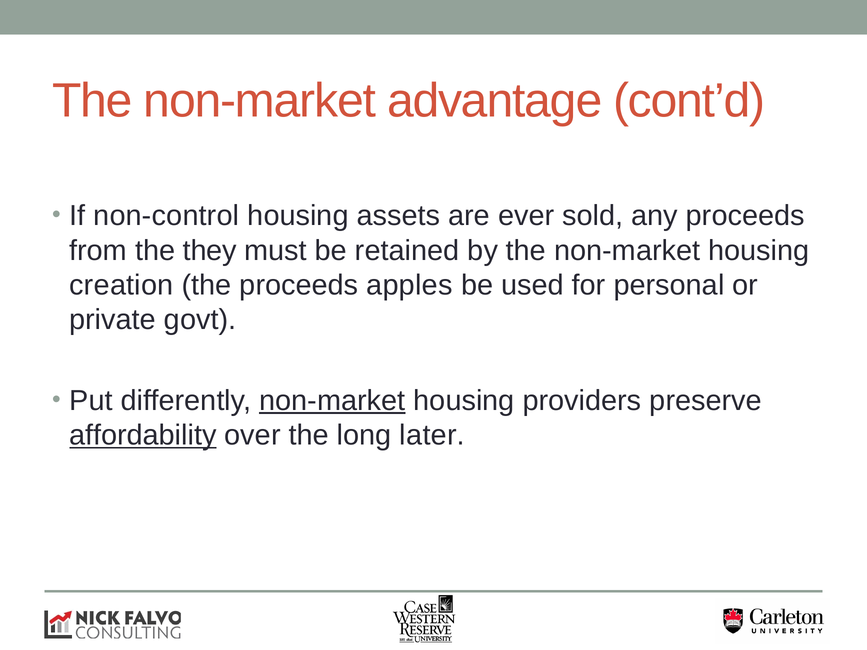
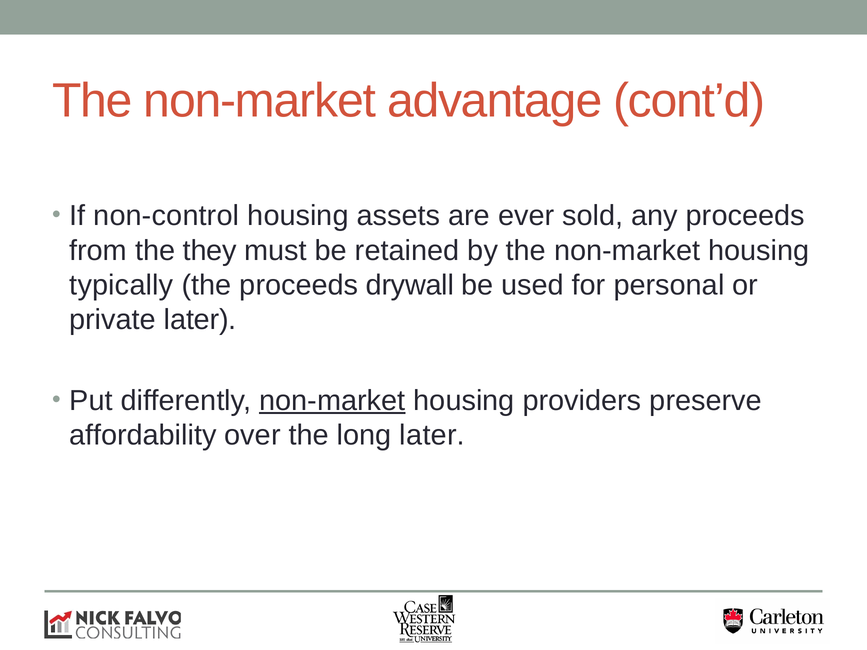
creation: creation -> typically (121, 285)
apples: apples -> drywall (410, 285)
private govt: govt -> later (200, 320)
affordability underline: present -> none (143, 435)
